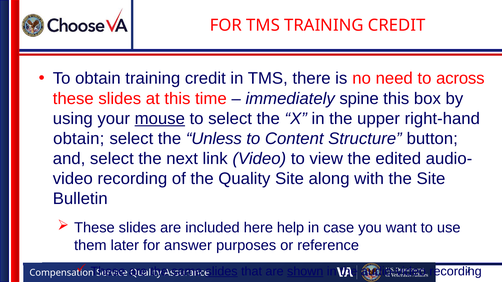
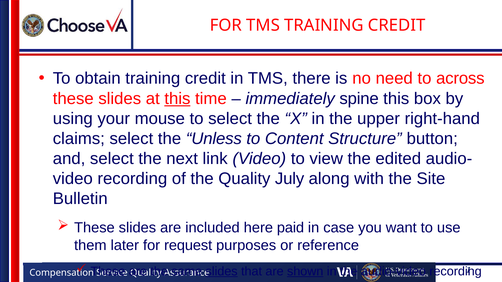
this underline: none -> present (177, 99)
mouse underline: present -> none (160, 119)
obtain: obtain -> claims (79, 139)
Quality Site: Site -> July (290, 179)
help: help -> paid (291, 228)
answer: answer -> request (188, 246)
